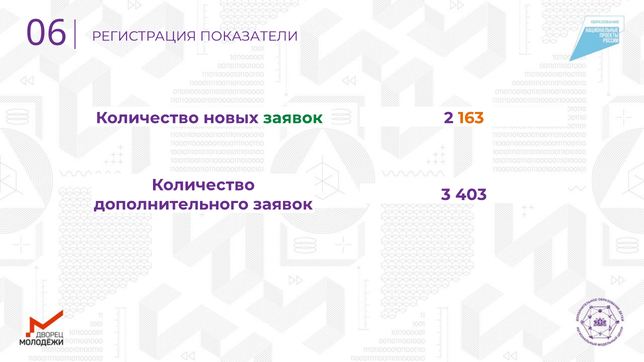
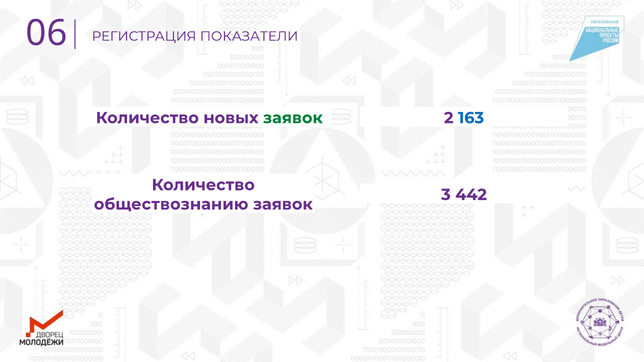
163 colour: orange -> blue (471, 118)
403: 403 -> 442 (471, 195)
дополнительного: дополнительного -> обществознанию (171, 204)
